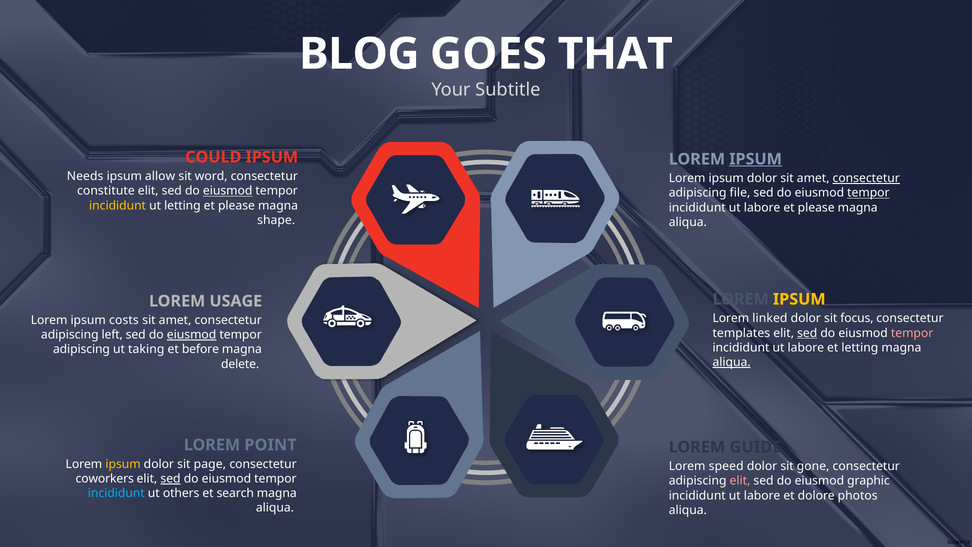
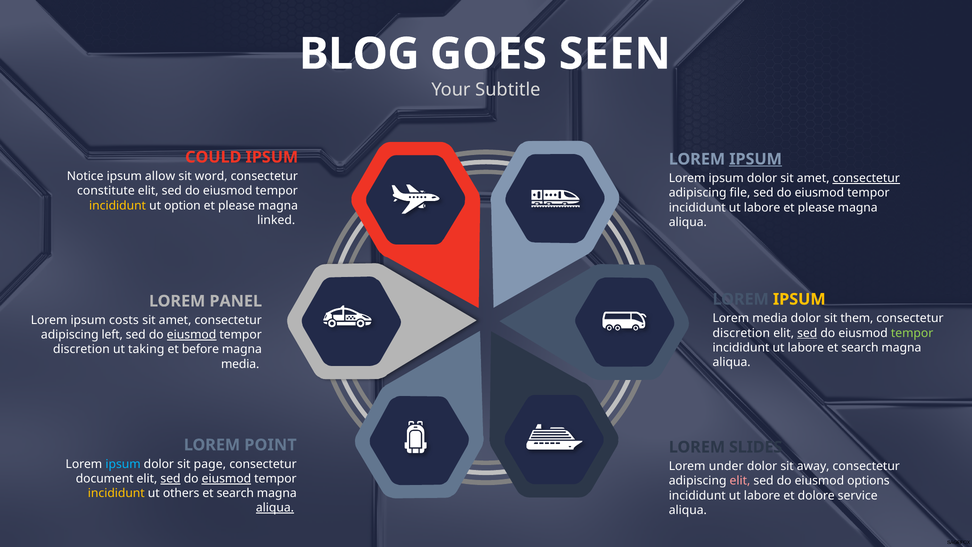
THAT: THAT -> SEEN (615, 54)
Needs: Needs -> Notice (85, 176)
eiusmod underline: present -> none (228, 191)
tempor underline: present -> none (868, 193)
ut letting: letting -> option (182, 205)
shape: shape -> linked (276, 220)
USAGE: USAGE -> PANEL (236, 301)
Lorem linked: linked -> media (770, 318)
focus: focus -> them (857, 318)
templates: templates -> discretion (741, 333)
tempor colour: pink -> light green (912, 333)
labore et letting: letting -> search (860, 347)
adipiscing: adipiscing -> discretion (81, 349)
aliqua underline: present -> none (732, 362)
delete: delete -> media (240, 364)
GUIDE: GUIDE -> SLIDES (756, 447)
ipsum colour: yellow -> light blue (123, 464)
speed: speed -> under (726, 466)
gone: gone -> away (813, 466)
coworkers: coworkers -> document (105, 478)
eiusmod underline: none -> present (226, 478)
graphic: graphic -> options (868, 481)
incididunt colour: light blue -> yellow (116, 493)
photos: photos -> service (858, 495)
aliqua underline: none -> present (275, 508)
